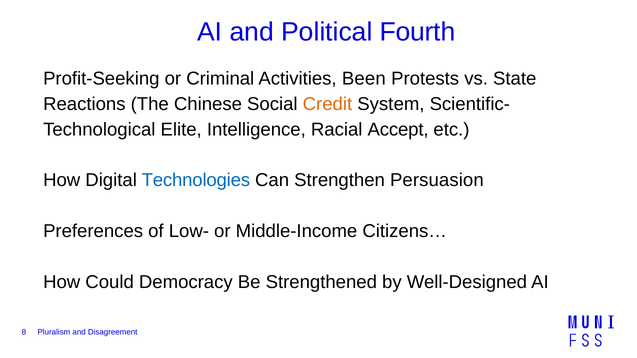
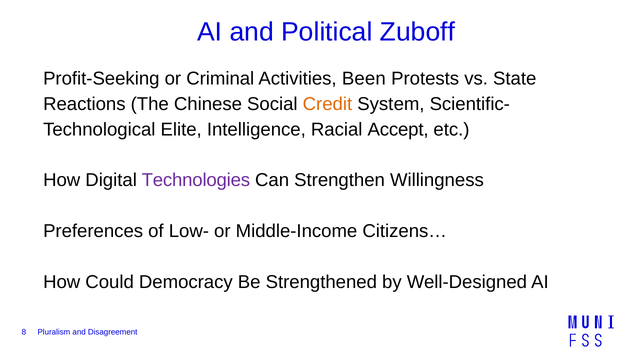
Fourth: Fourth -> Zuboff (417, 32)
Technologies colour: blue -> purple (196, 180)
Persuasion: Persuasion -> Willingness (437, 180)
